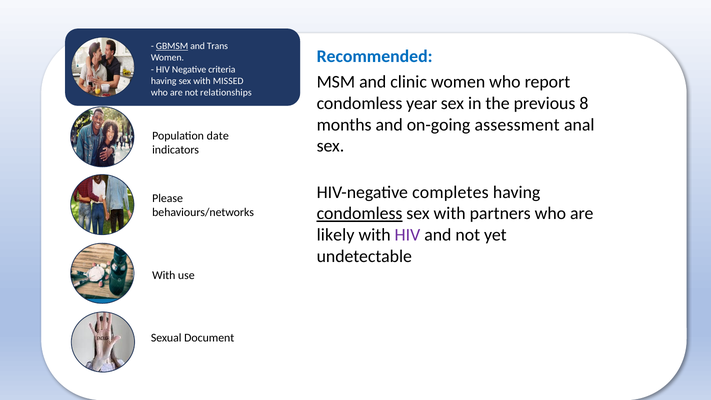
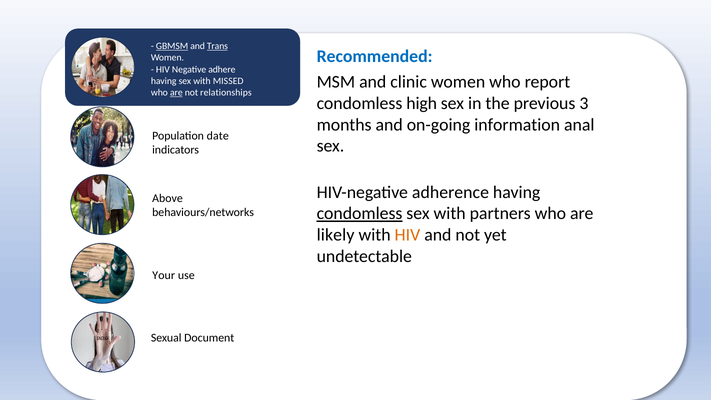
Trans underline: none -> present (217, 46)
criteria: criteria -> adhere (222, 69)
are underline: none -> present (176, 92)
year: year -> high (422, 103)
8: 8 -> 3 (584, 103)
assessment: assessment -> information (517, 125)
completes: completes -> adherence (450, 192)
Please: Please -> Above (168, 198)
HIV colour: purple -> orange (407, 235)
With: With -> Your (164, 275)
